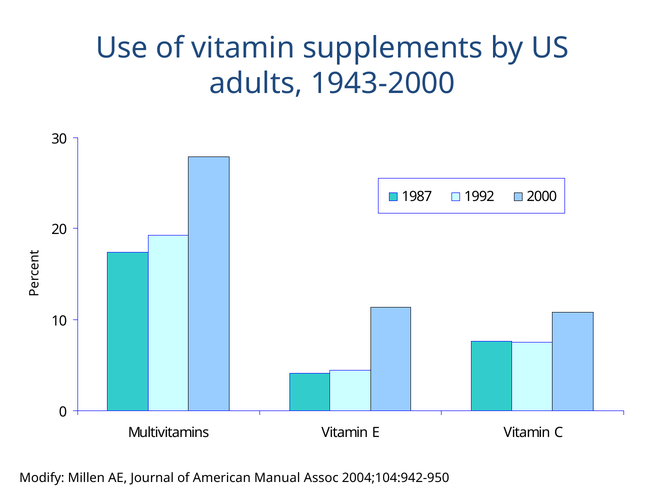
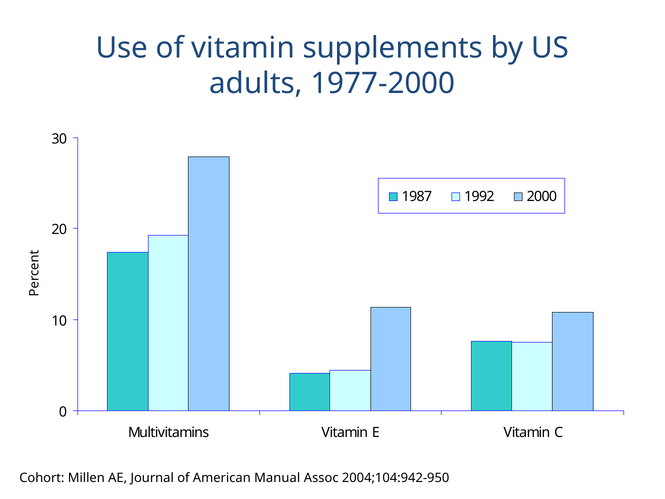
1943-2000: 1943-2000 -> 1977-2000 (383, 84)
Modify: Modify -> Cohort (42, 478)
